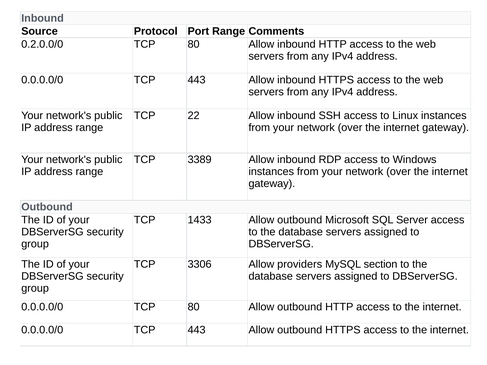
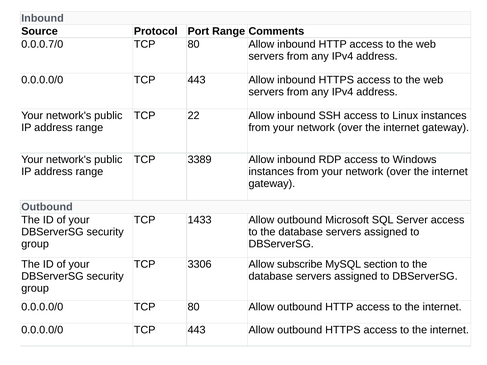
0.2.0.0/0: 0.2.0.0/0 -> 0.0.0.7/0 (42, 44)
providers: providers -> subscribe (300, 264)
